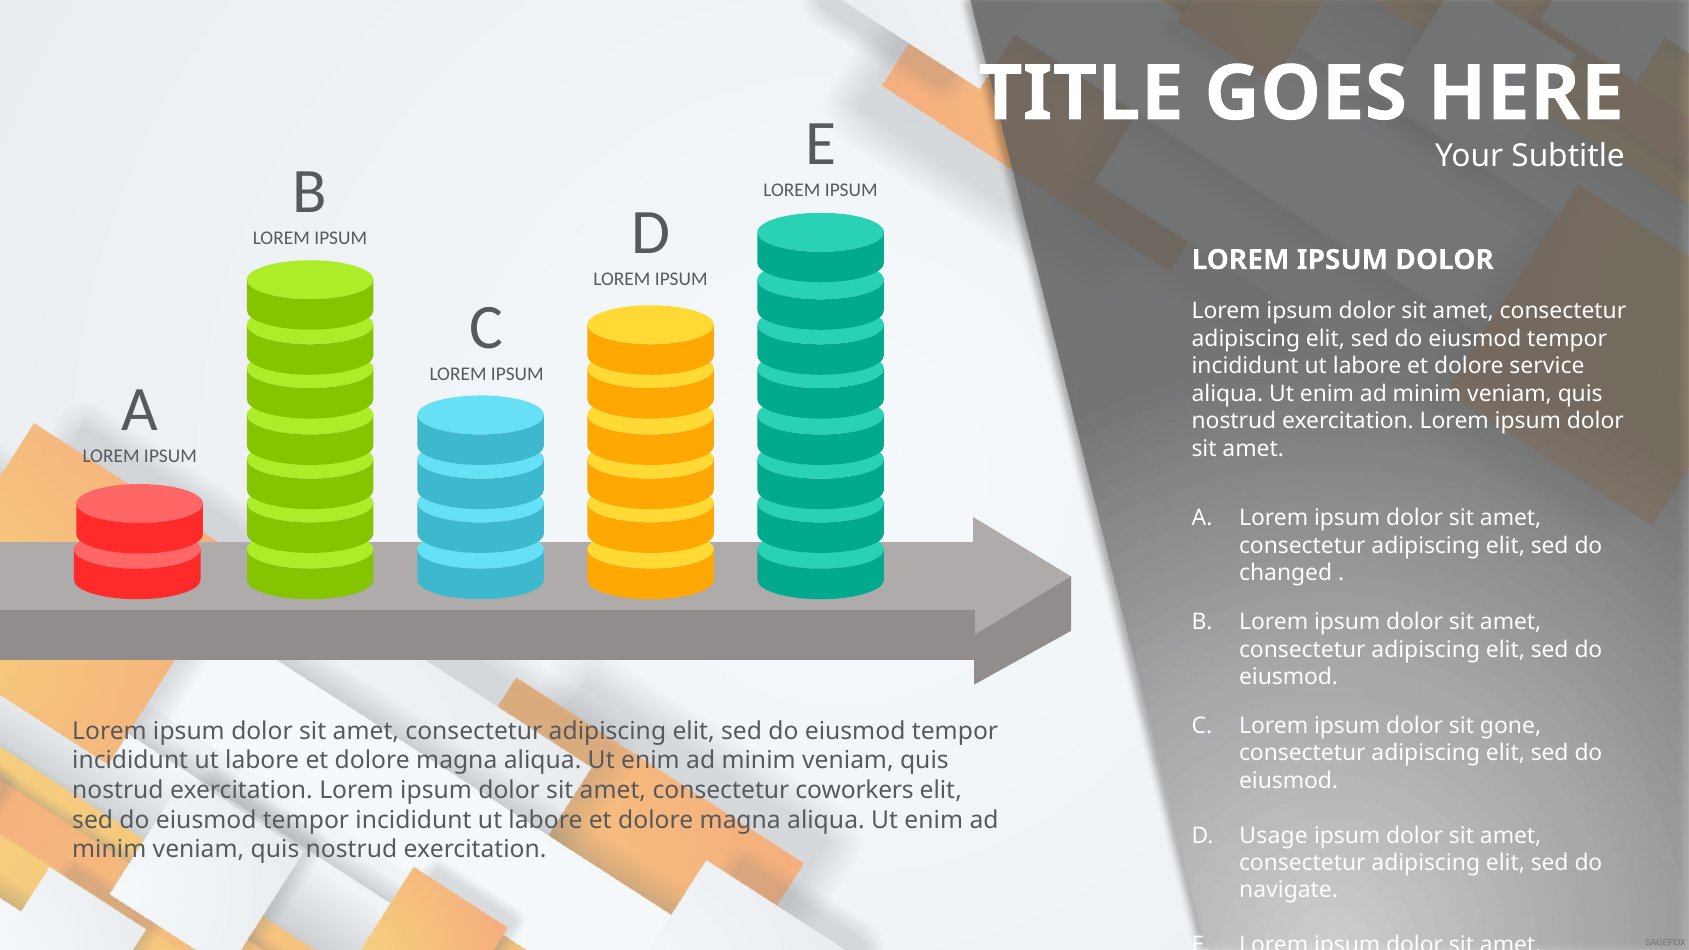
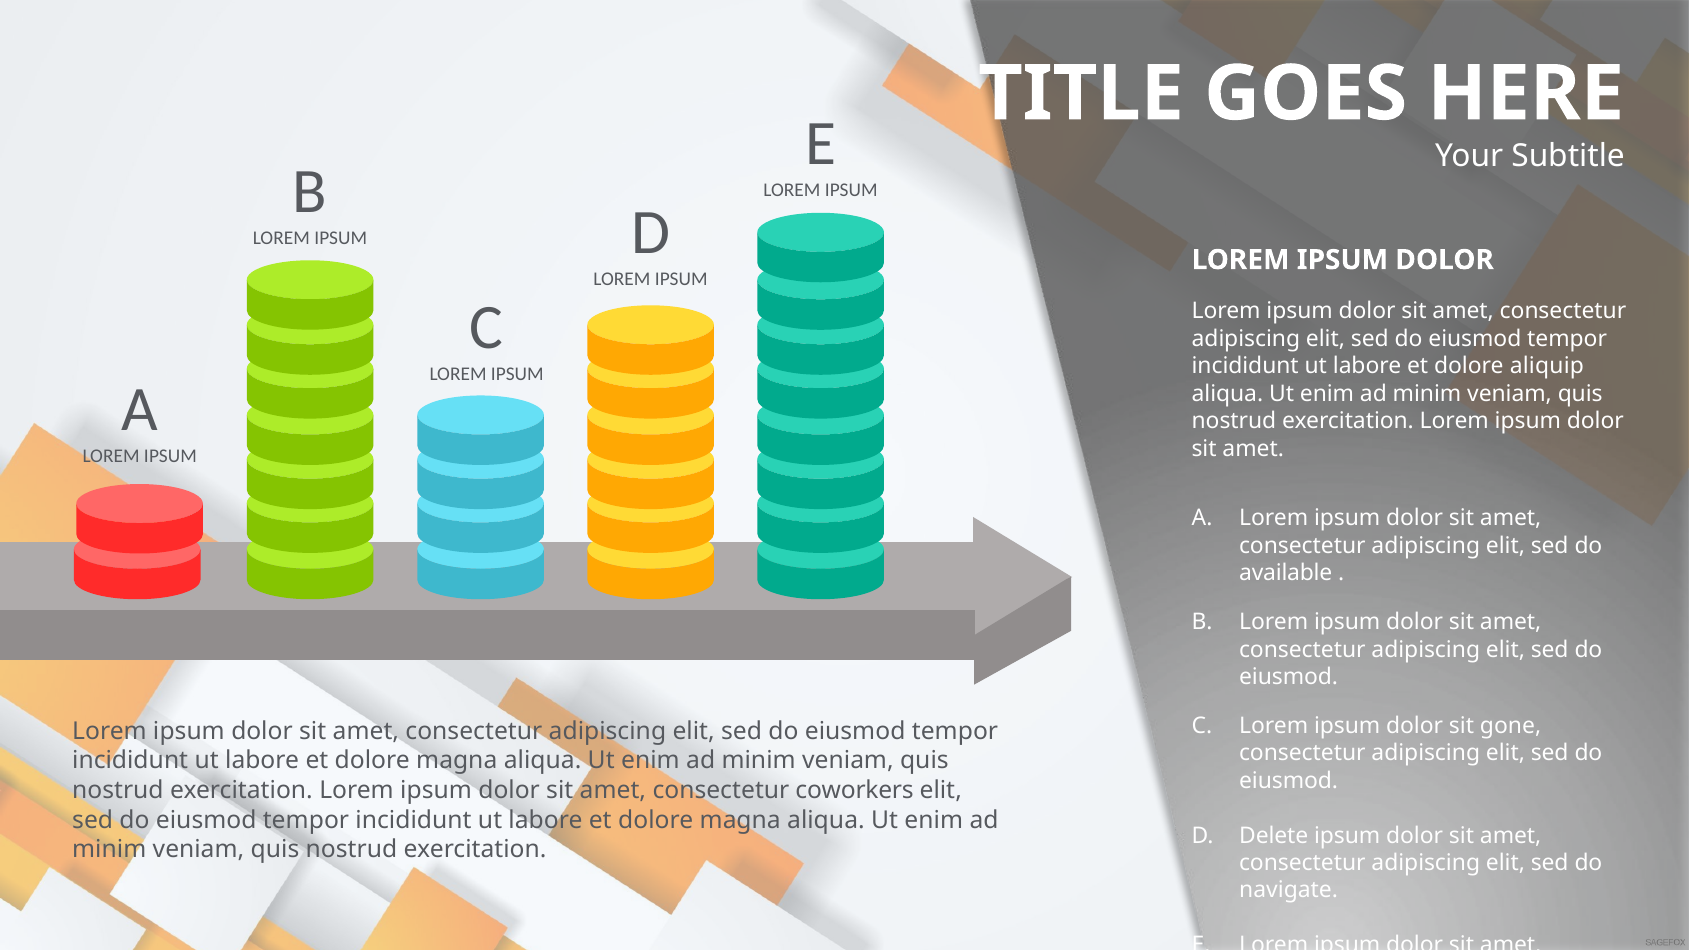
service: service -> aliquip (1547, 366)
changed: changed -> available (1286, 573)
Usage: Usage -> Delete (1274, 836)
